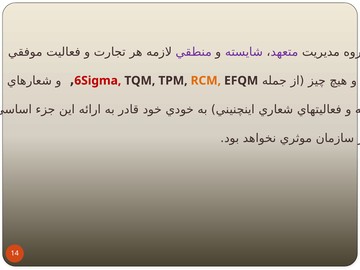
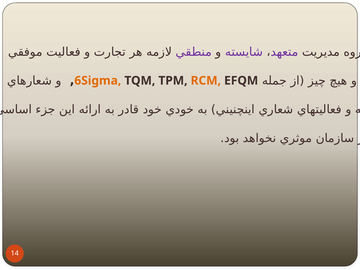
6Sigma colour: red -> orange (98, 81)
